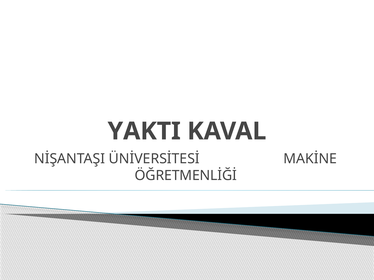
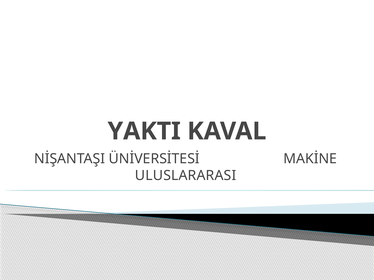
ÖĞRETMENLİĞİ: ÖĞRETMENLİĞİ -> ULUSLARARASI (186, 176)
